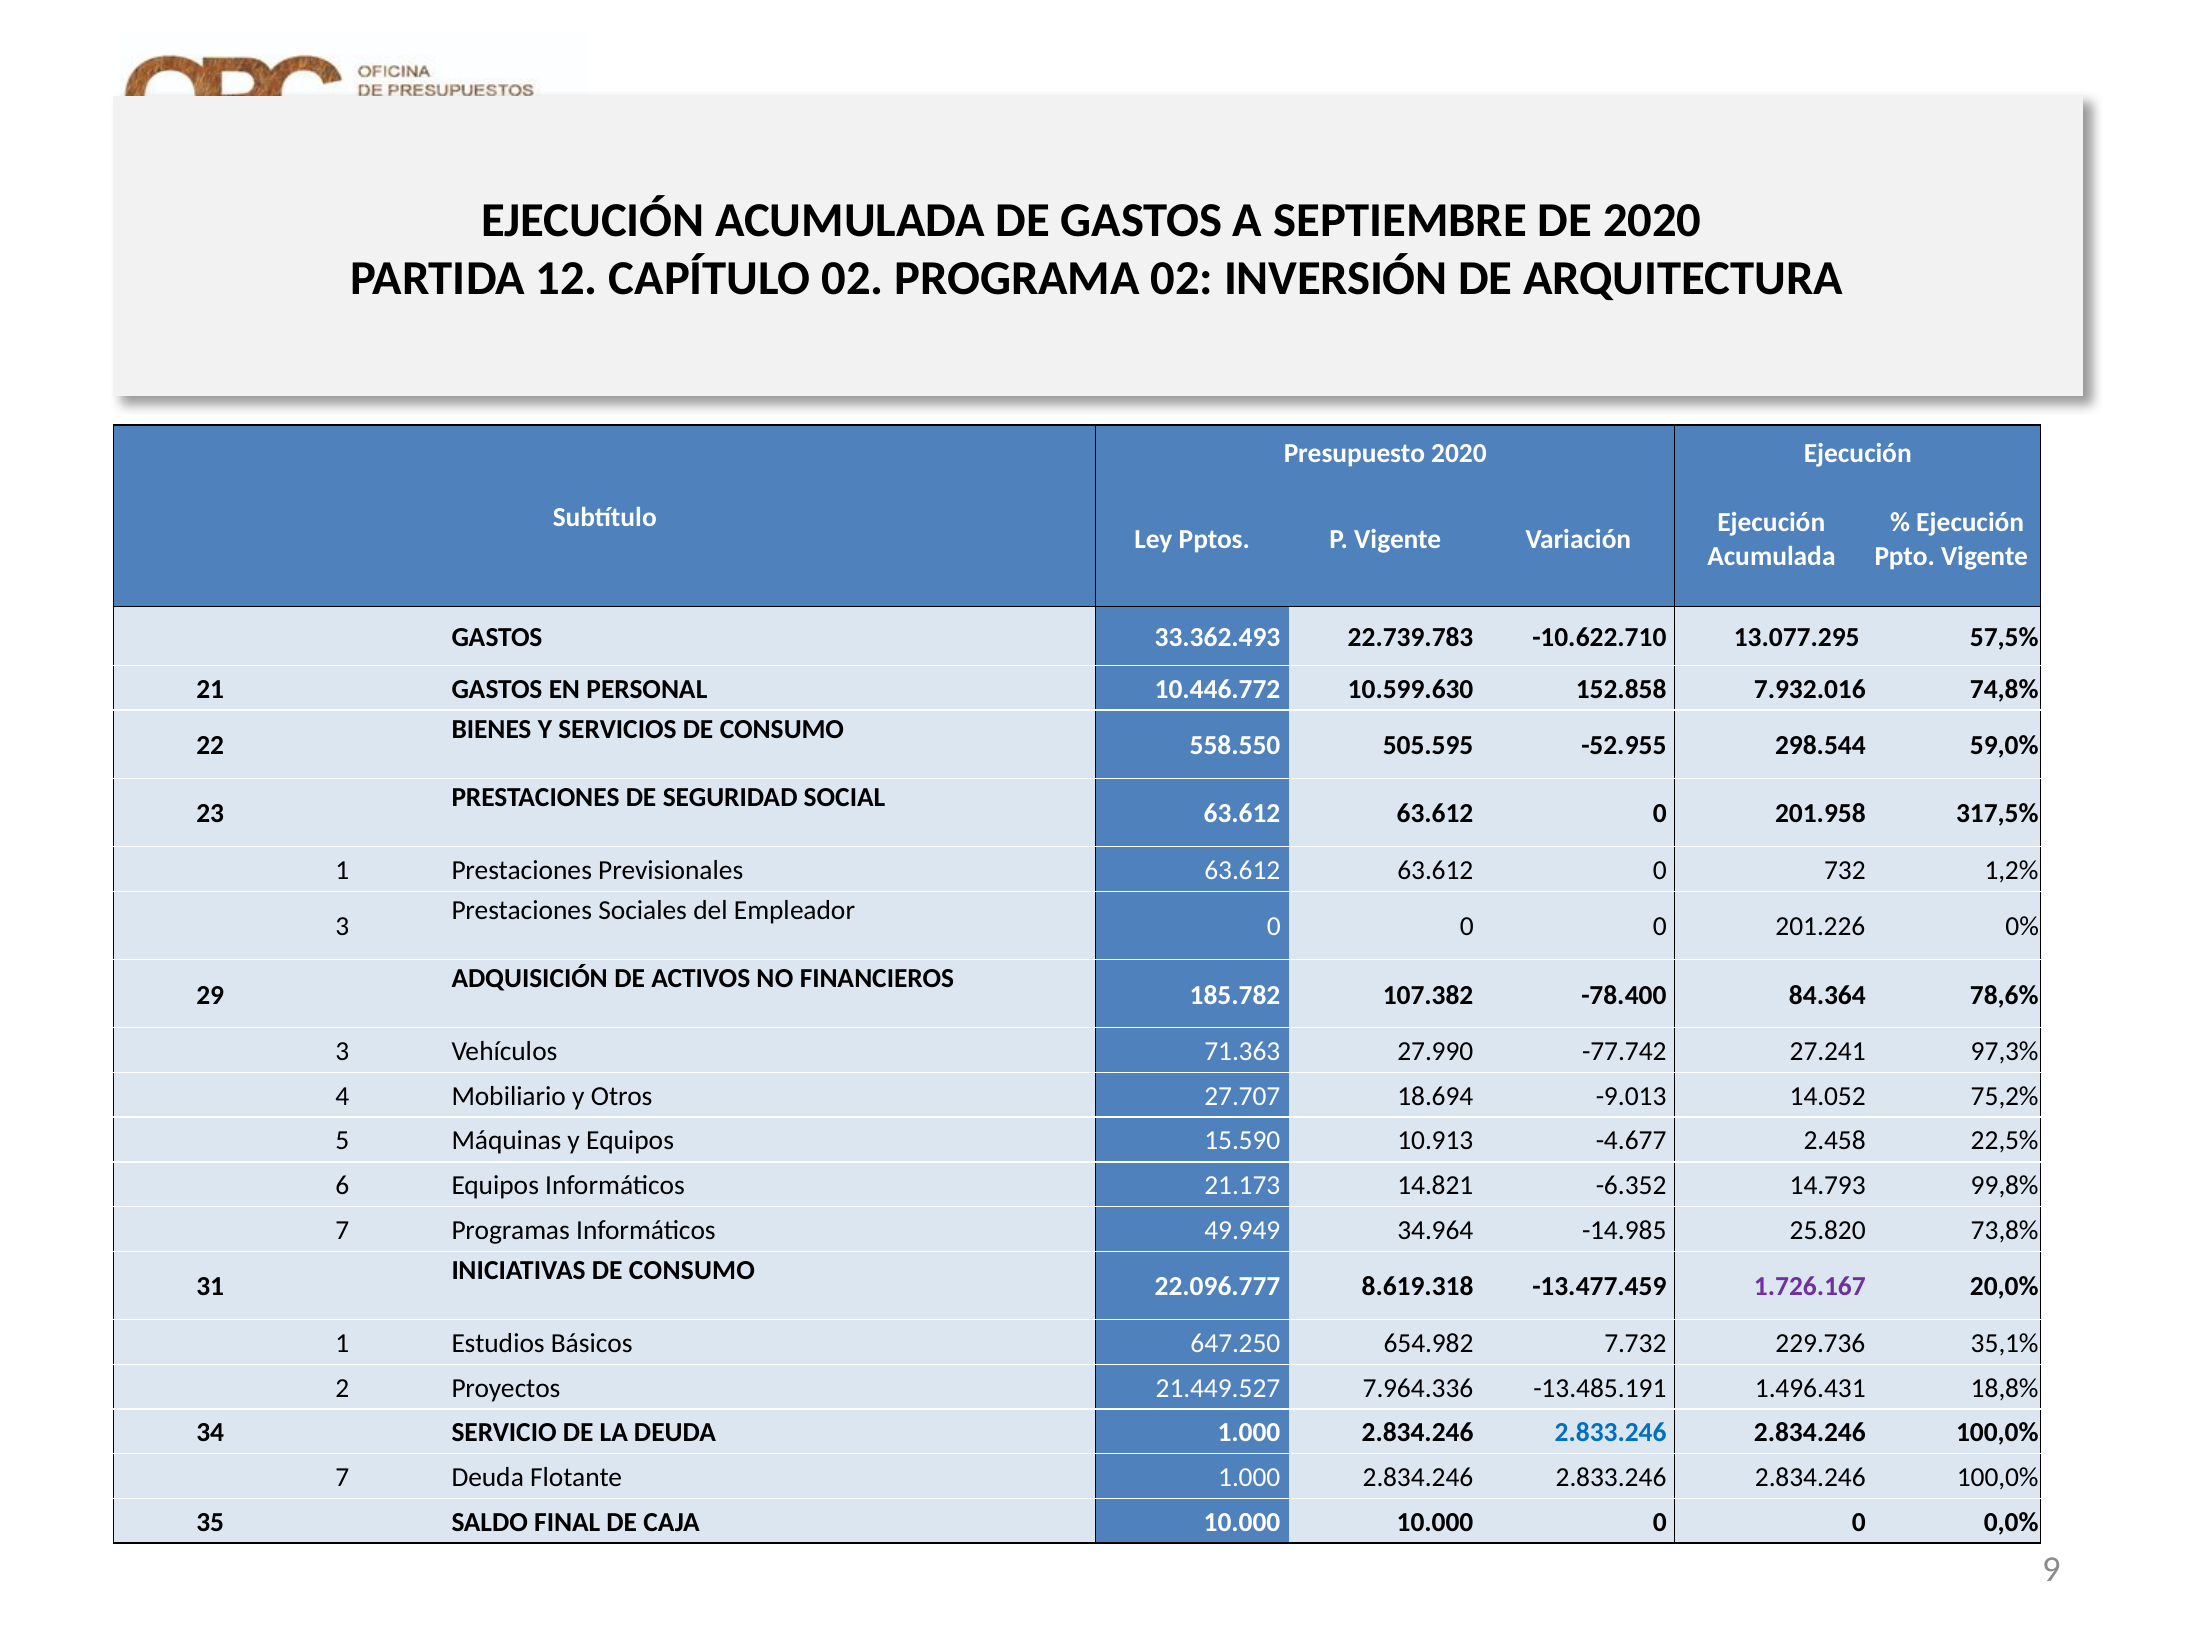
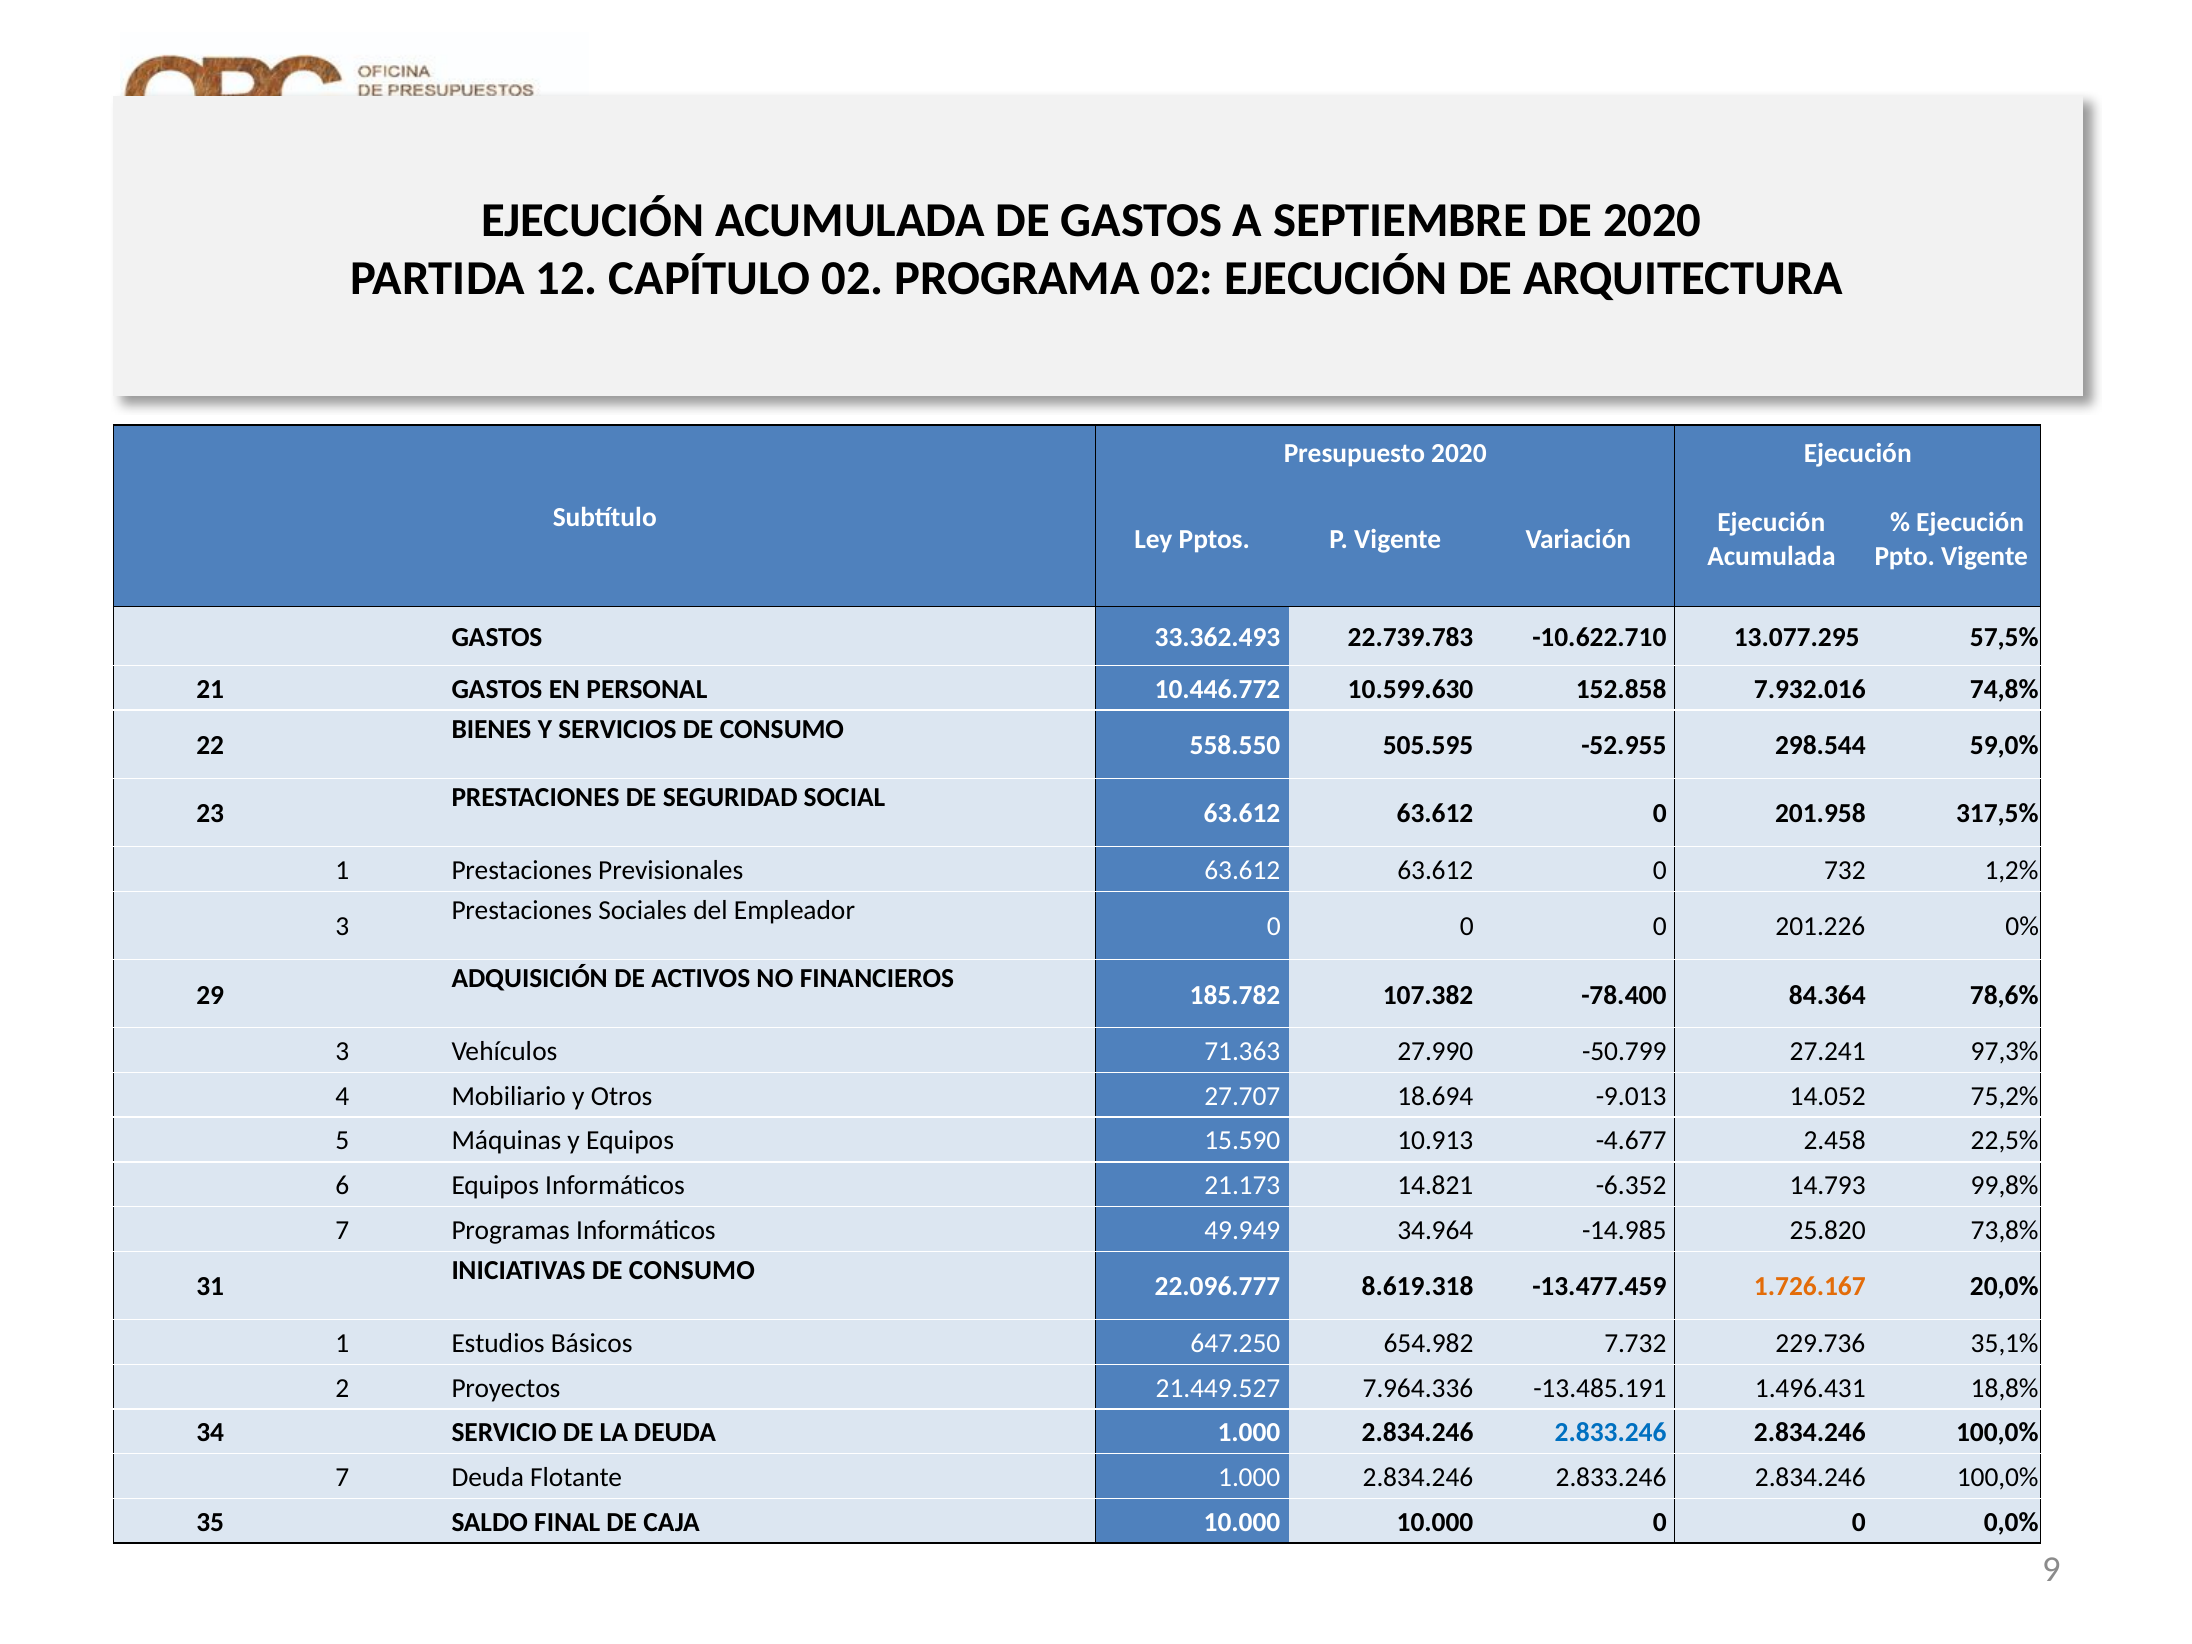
02 INVERSIÓN: INVERSIÓN -> EJECUCIÓN (1336, 279)
-77.742: -77.742 -> -50.799 (1624, 1051)
1.726.167 colour: purple -> orange (1810, 1287)
